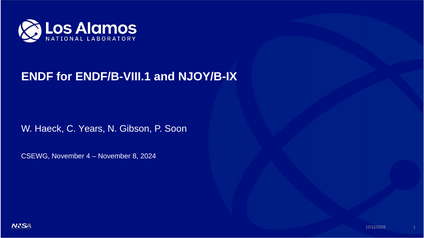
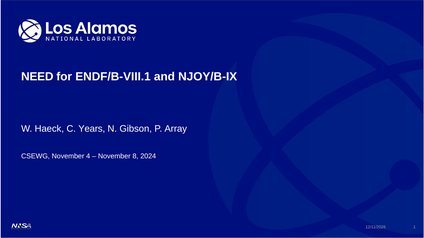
ENDF: ENDF -> NEED (37, 77)
Soon: Soon -> Array (176, 129)
